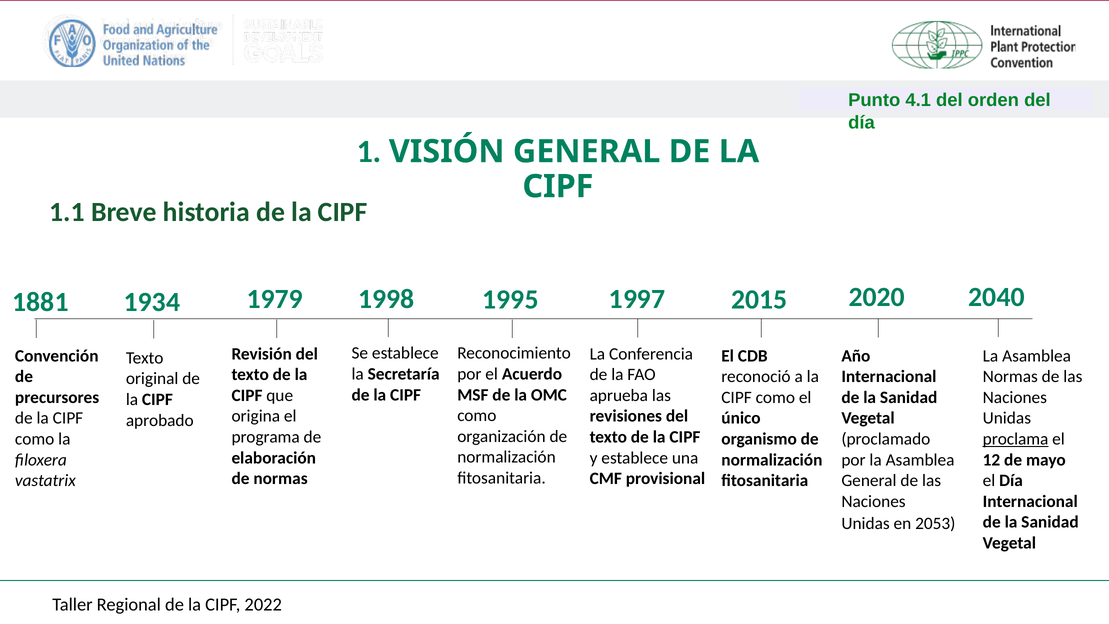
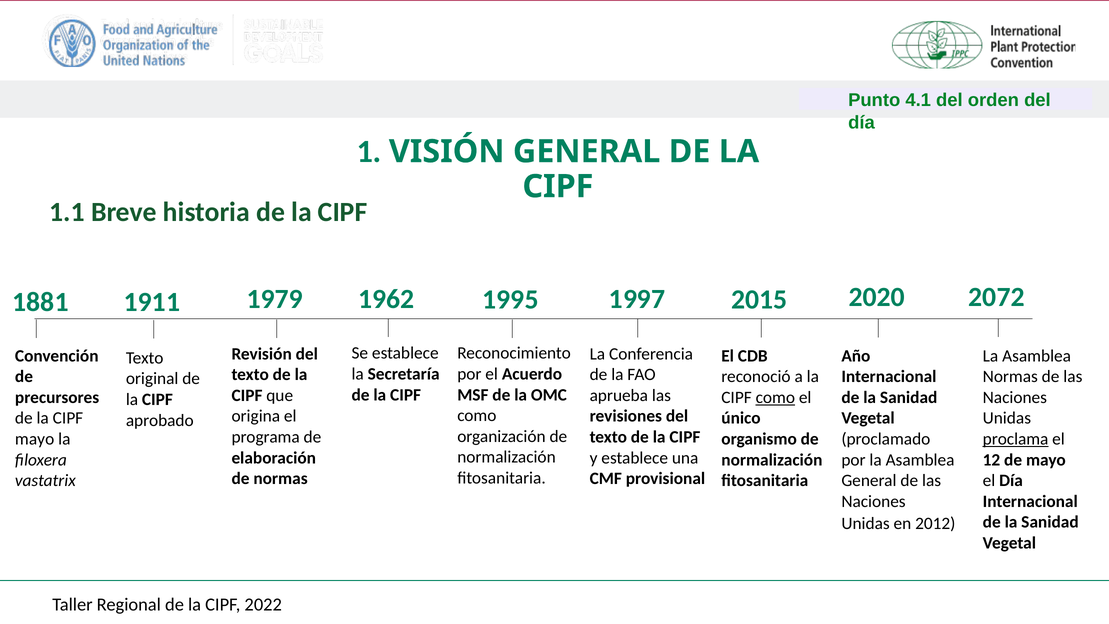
1998: 1998 -> 1962 (386, 299)
2040: 2040 -> 2072 (997, 297)
1934: 1934 -> 1911 (152, 302)
como underline: none -> present (775, 397)
como: como -> mayo (35, 439)
2053: 2053 -> 2012 (935, 523)
